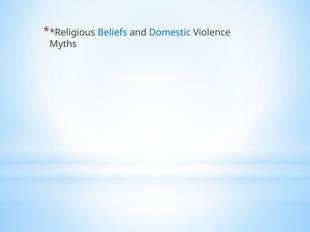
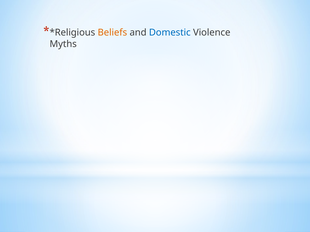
Beliefs colour: blue -> orange (112, 33)
